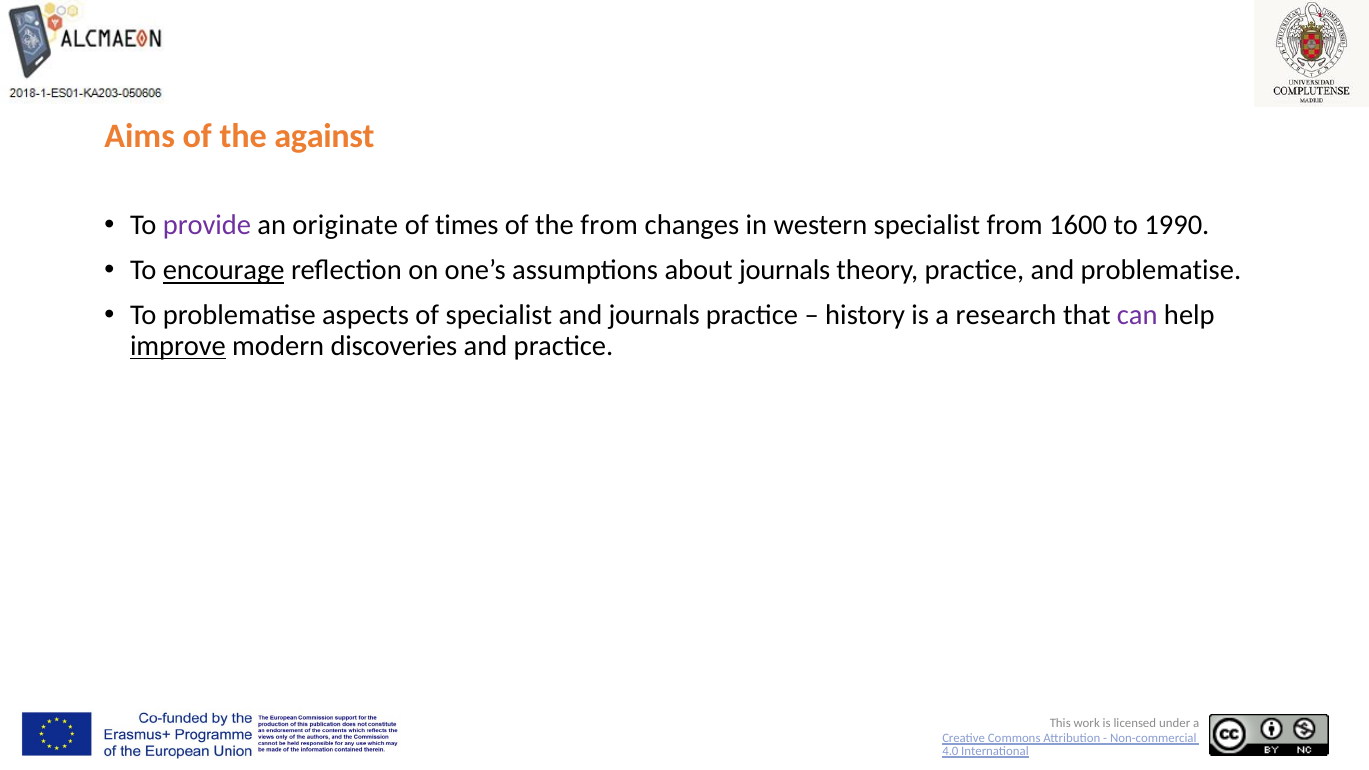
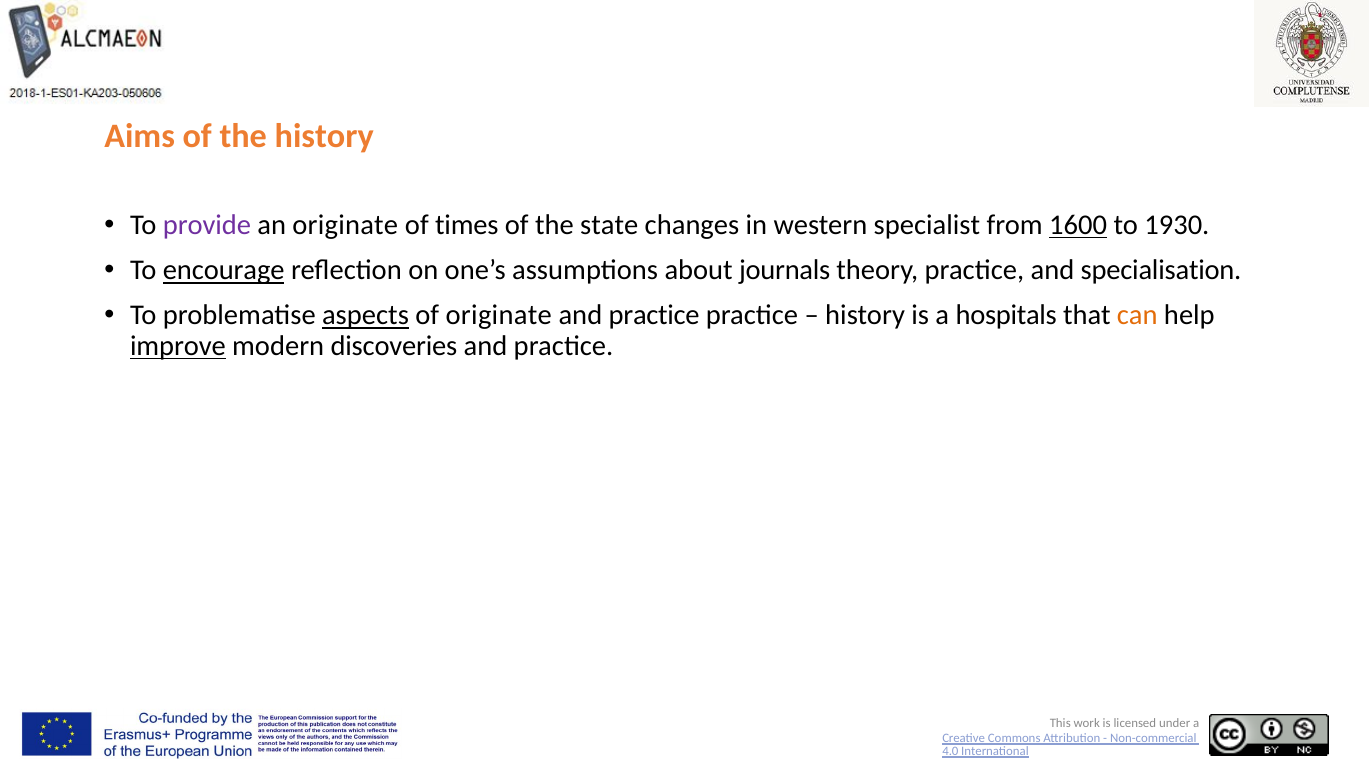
the against: against -> history (324, 137)
the from: from -> state (609, 225)
1600 underline: none -> present (1078, 225)
1990: 1990 -> 1930 (1177, 225)
and problematise: problematise -> specialisation (1161, 270)
aspects underline: none -> present (365, 316)
of specialist: specialist -> originate (499, 316)
journals: journals -> practice (654, 316)
research: research -> hospitals (1006, 316)
can colour: purple -> orange (1137, 316)
